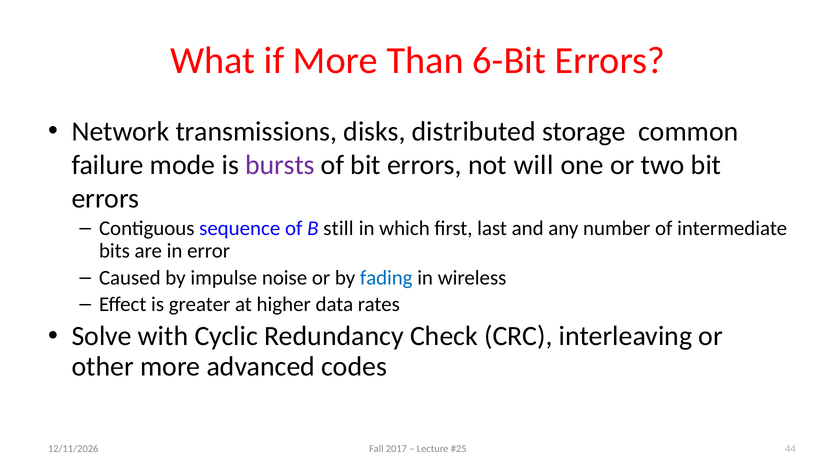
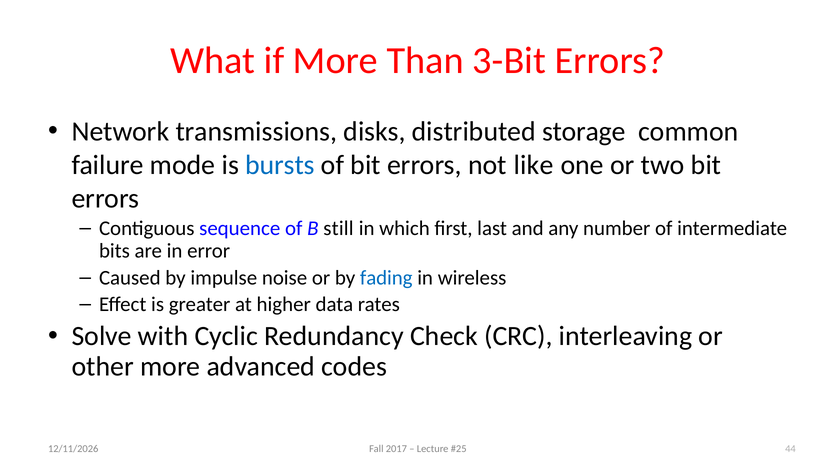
6-Bit: 6-Bit -> 3-Bit (509, 61)
bursts colour: purple -> blue (280, 165)
will: will -> like (534, 165)
